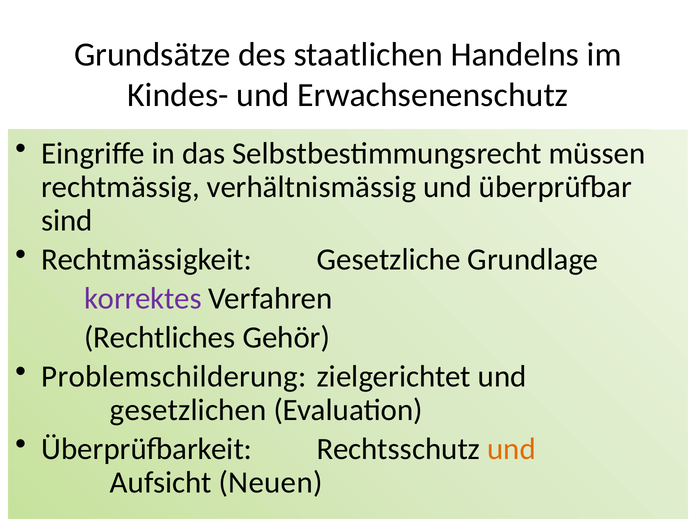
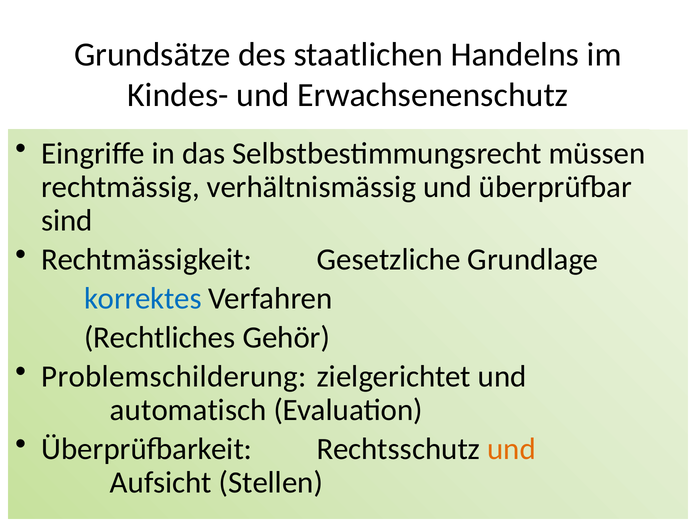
korrektes colour: purple -> blue (143, 298)
gesetzlichen: gesetzlichen -> automatisch (188, 410)
Neuen: Neuen -> Stellen (271, 482)
